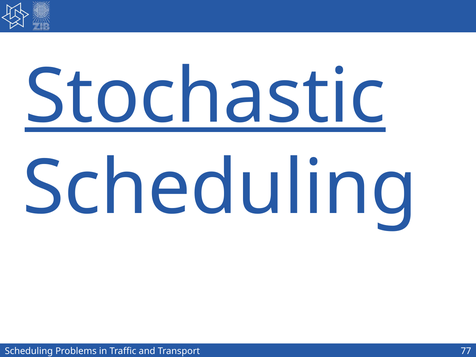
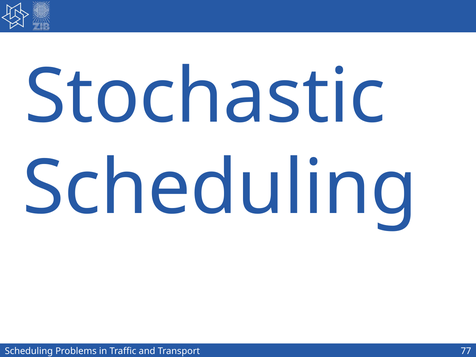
Stochastic underline: present -> none (205, 97)
